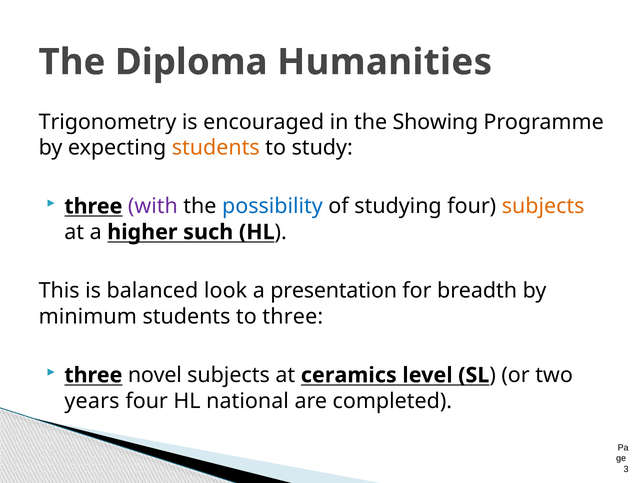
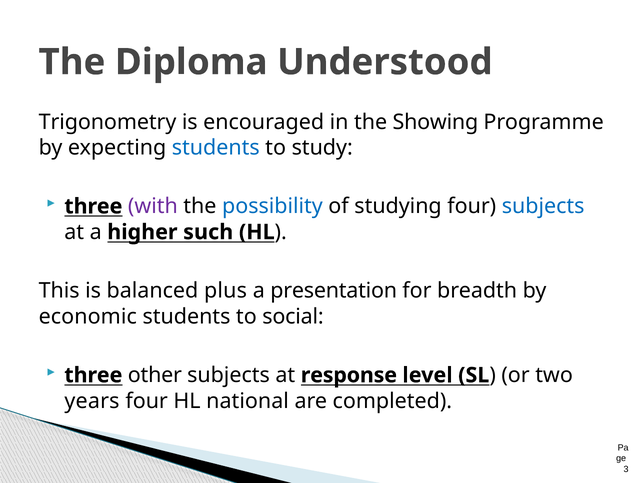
Humanities: Humanities -> Understood (385, 62)
students colour: orange -> blue (216, 148)
subjects colour: orange -> blue (543, 206)
look: look -> plus (225, 291)
minimum: minimum -> economic (88, 317)
to three: three -> social (293, 317)
novel: novel -> other (155, 375)
ceramics: ceramics -> response (349, 375)
